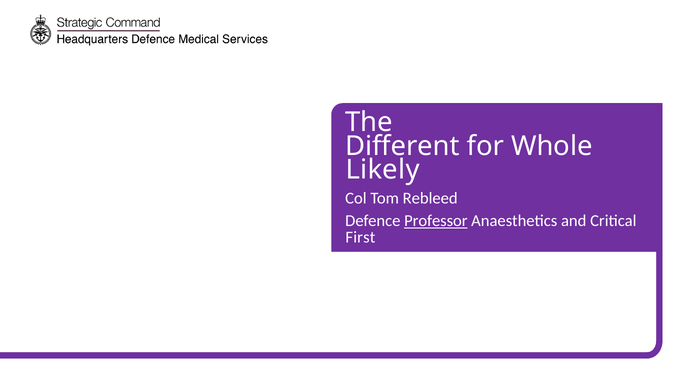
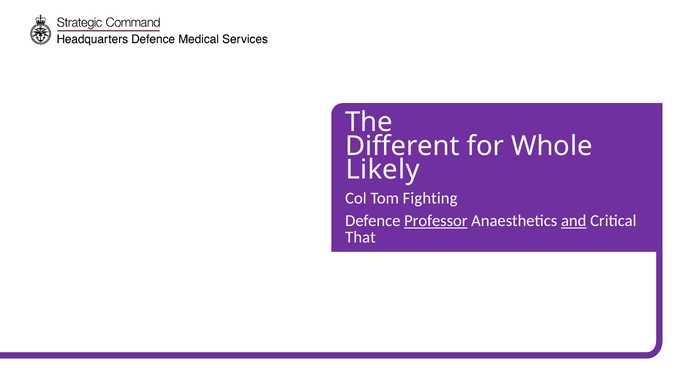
Rebleed: Rebleed -> Fighting (430, 198)
and underline: none -> present (574, 221)
First: First -> That (360, 237)
